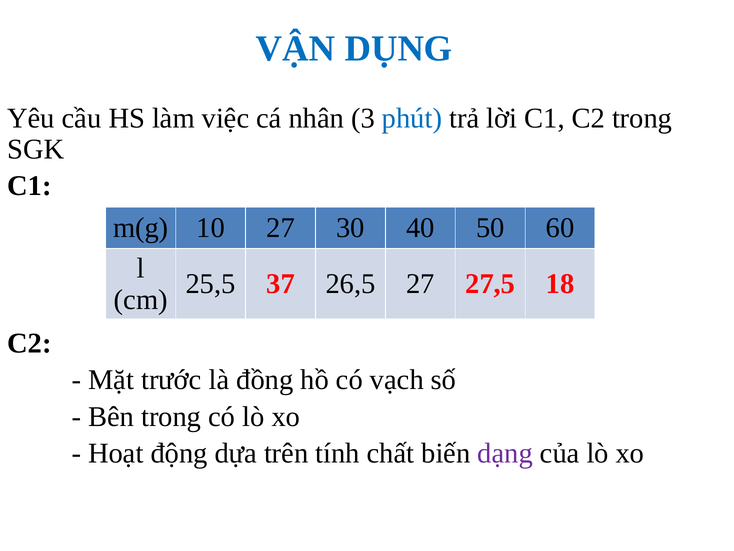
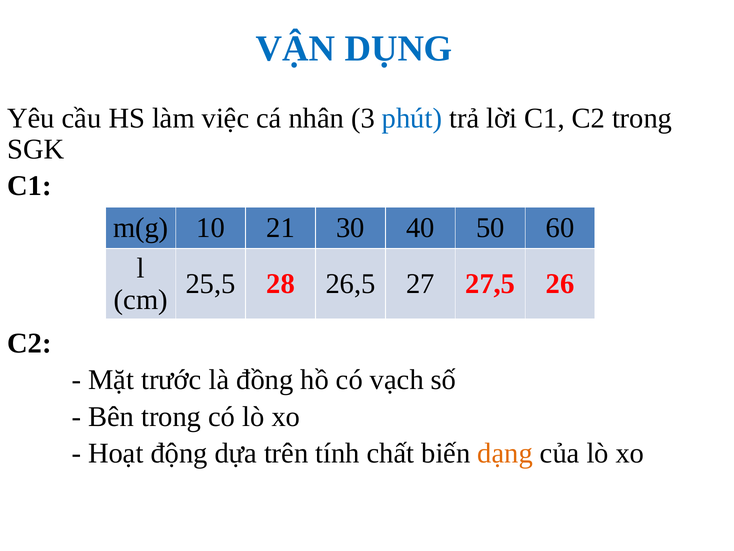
10 27: 27 -> 21 (281, 228)
37: 37 -> 28 (281, 284)
18: 18 -> 26 (560, 284)
dạng colour: purple -> orange (505, 453)
